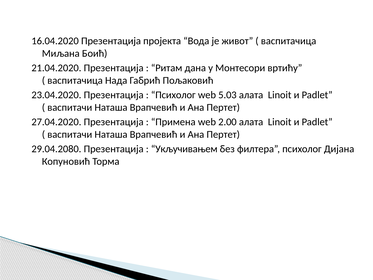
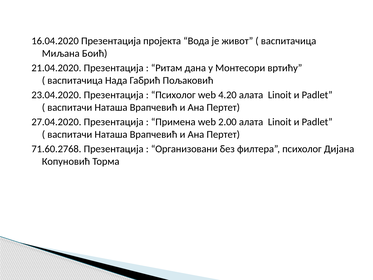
5.03: 5.03 -> 4.20 (227, 95)
29.04.2080: 29.04.2080 -> 71.60.2768 (56, 149)
Укључивањем: Укључивањем -> Организовани (184, 149)
